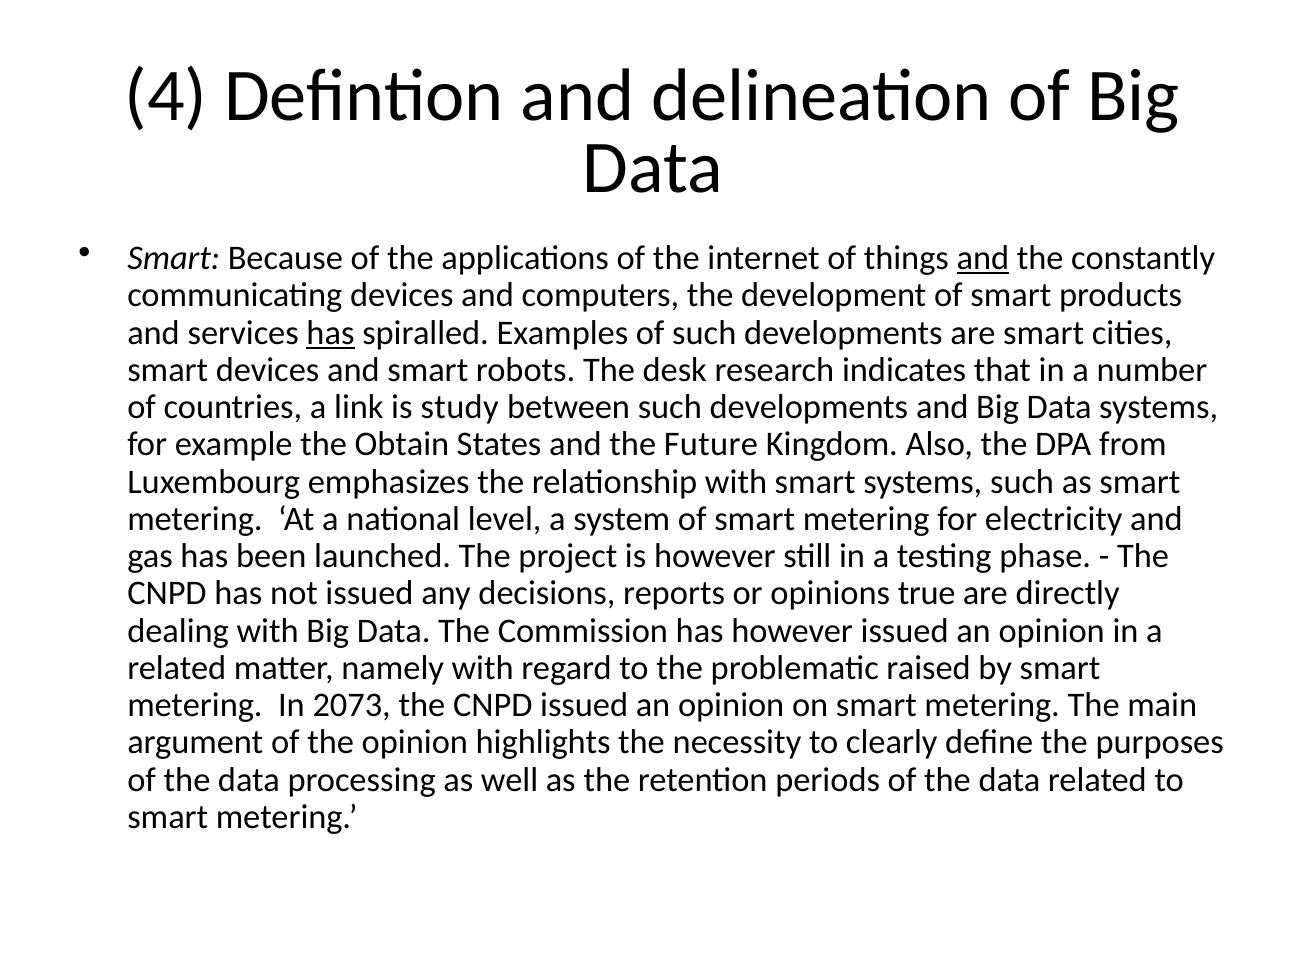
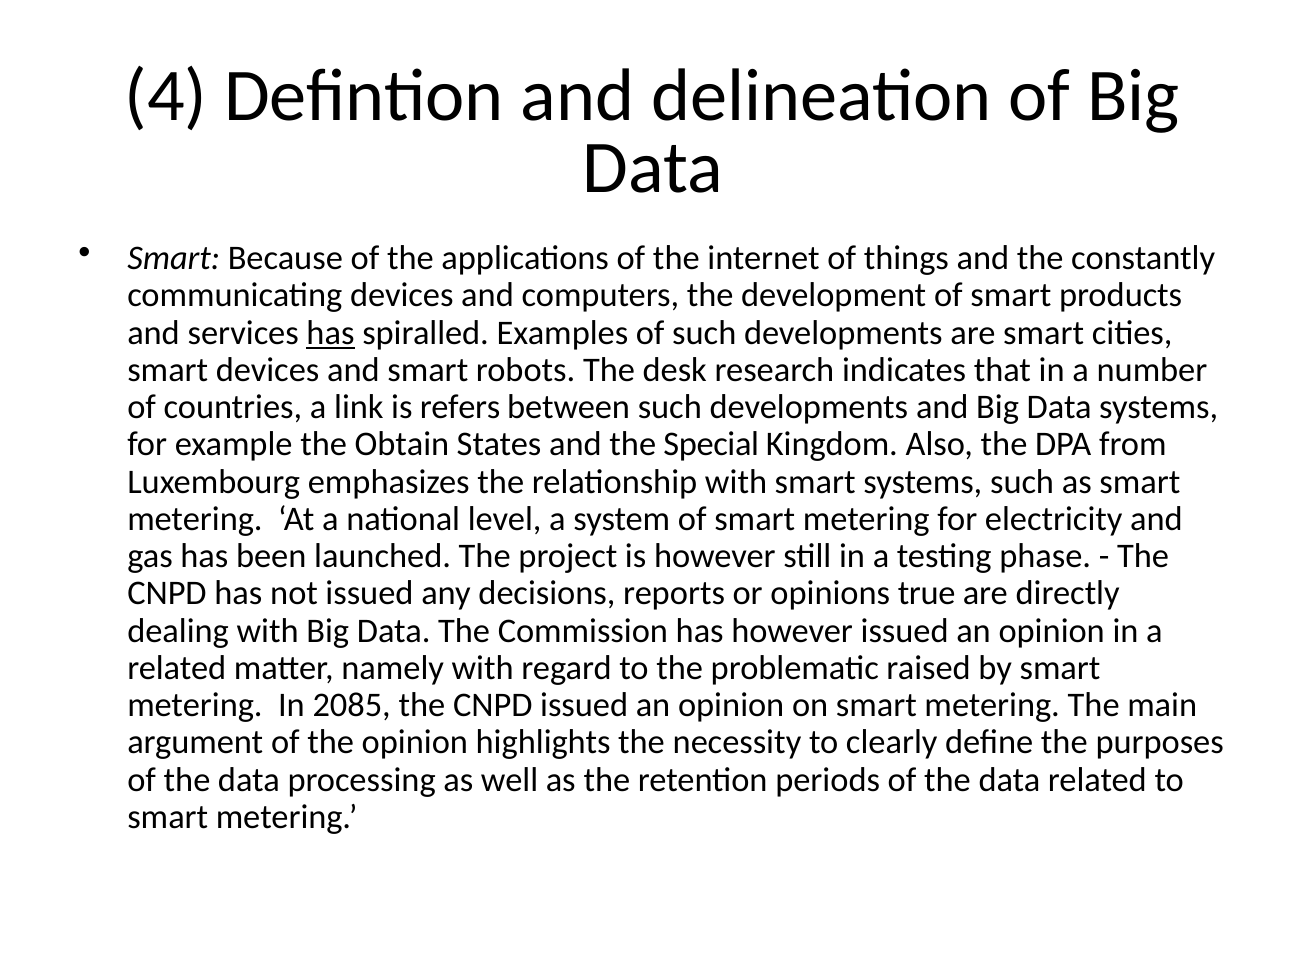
and underline: present -> none (983, 258)
study: study -> refers (460, 407)
Future: Future -> Special (711, 444)
2073: 2073 -> 2085 (352, 705)
